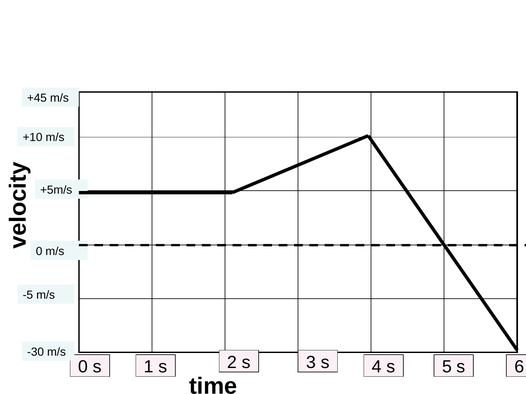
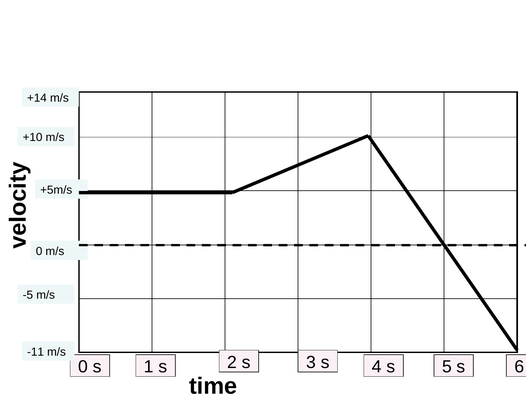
+45: +45 -> +14 (37, 98)
-30: -30 -> -11 (35, 352)
